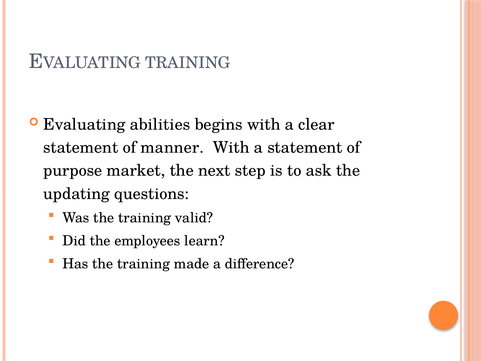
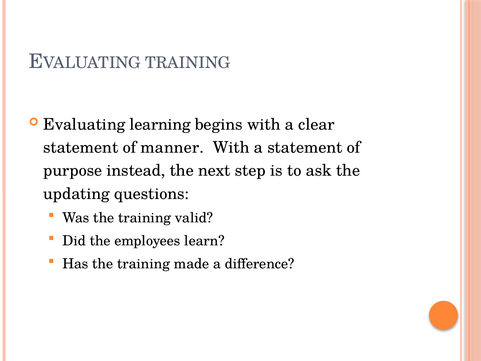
abilities: abilities -> learning (160, 124)
market: market -> instead (136, 171)
